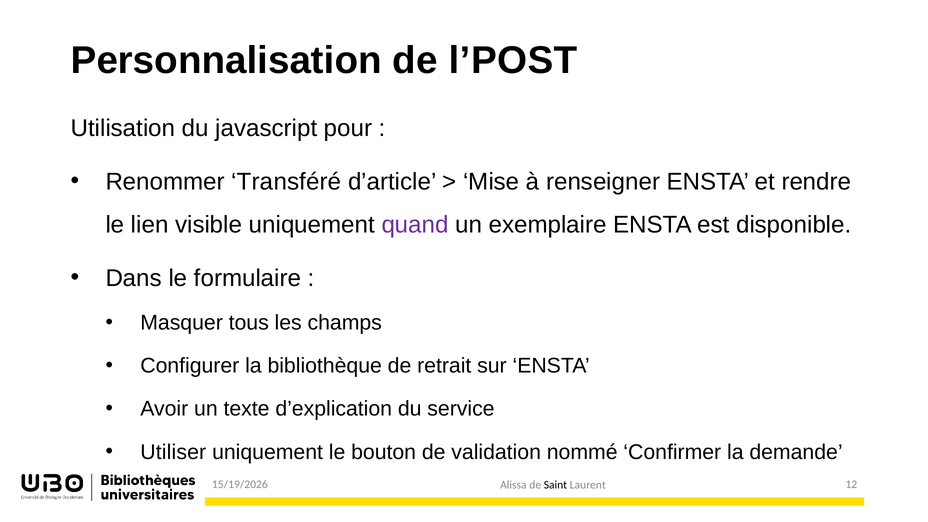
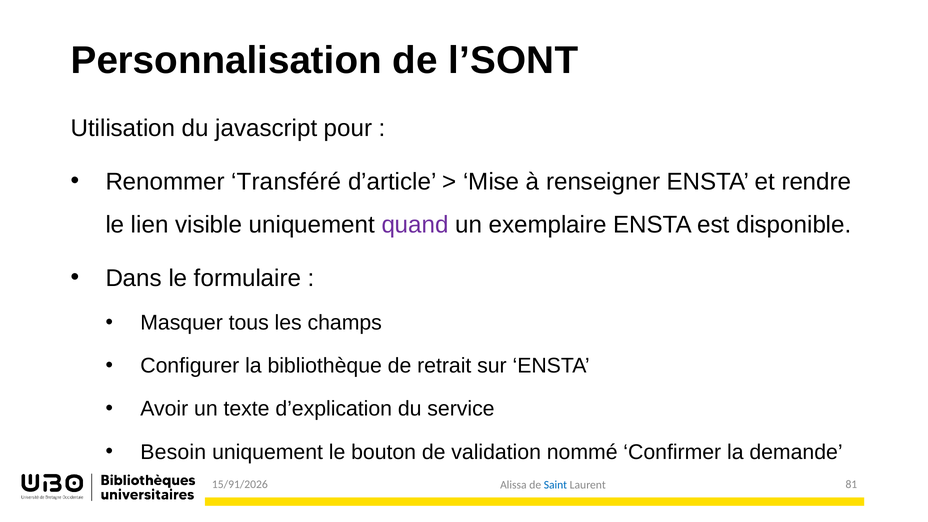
l’POST: l’POST -> l’SONT (513, 60)
Utiliser: Utiliser -> Besoin (173, 452)
15/19/2026: 15/19/2026 -> 15/91/2026 (240, 485)
Saint colour: black -> blue (555, 485)
12: 12 -> 81 (851, 484)
